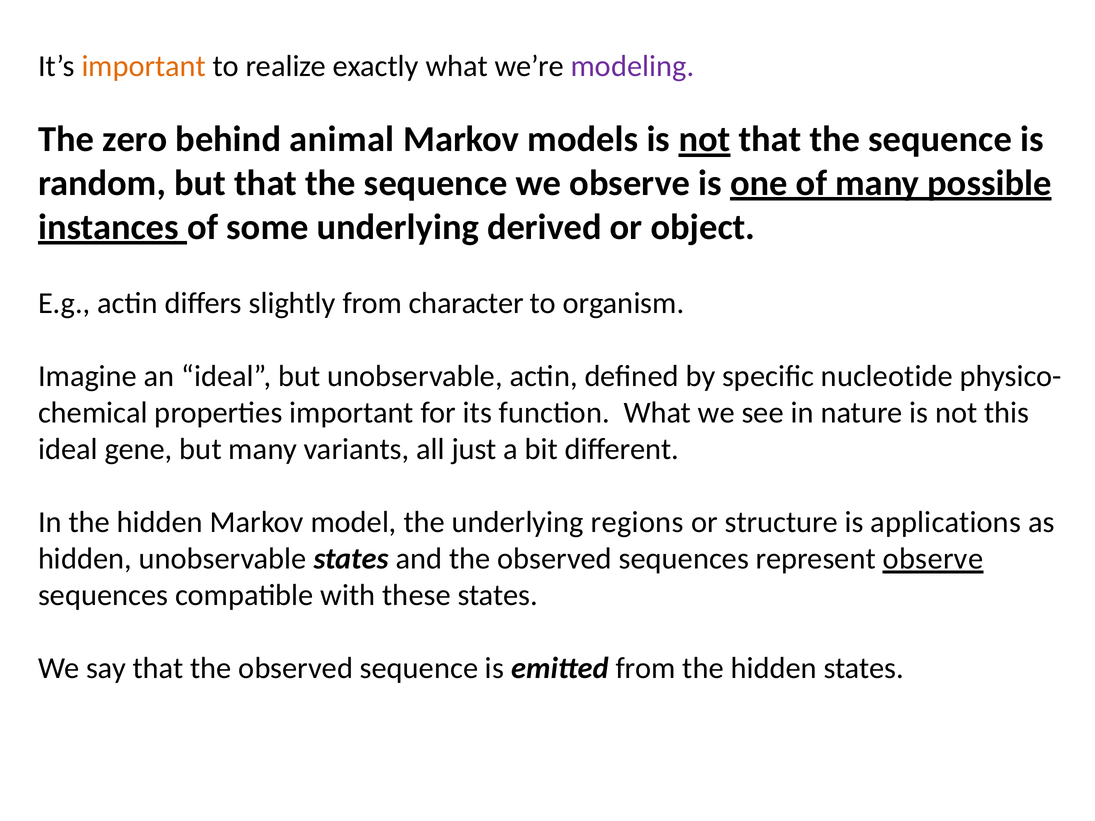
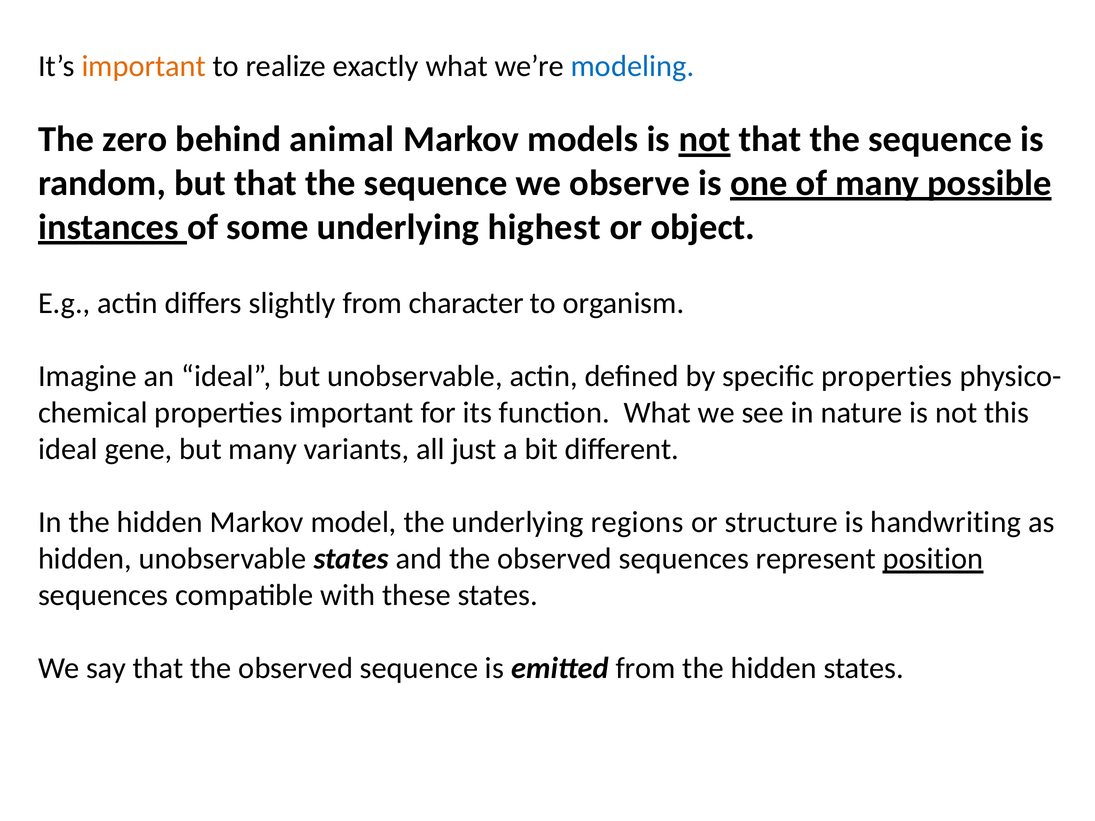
modeling colour: purple -> blue (632, 66)
derived: derived -> highest (544, 227)
specific nucleotide: nucleotide -> properties (887, 376)
applications: applications -> handwriting (946, 522)
represent observe: observe -> position (933, 559)
